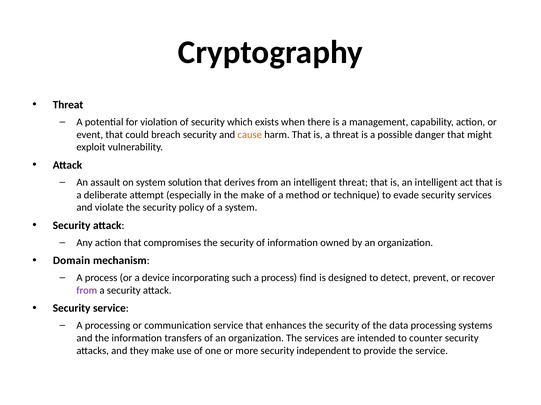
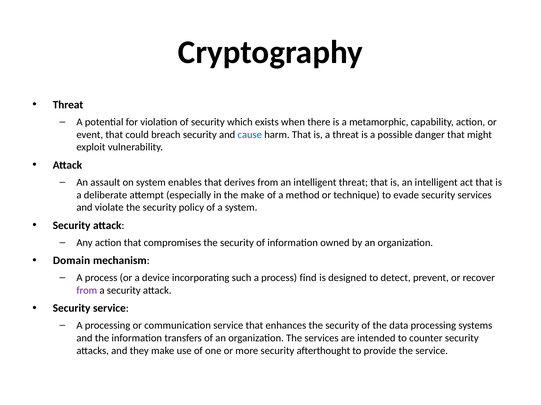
management: management -> metamorphic (379, 122)
cause colour: orange -> blue (250, 135)
solution: solution -> enables (185, 183)
independent: independent -> afterthought (323, 351)
